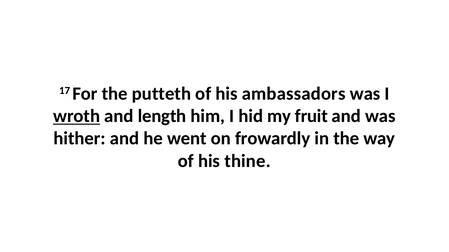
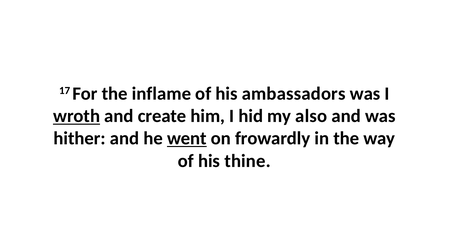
putteth: putteth -> inflame (161, 94)
length: length -> create (162, 116)
fruit: fruit -> also (311, 116)
went underline: none -> present (187, 139)
